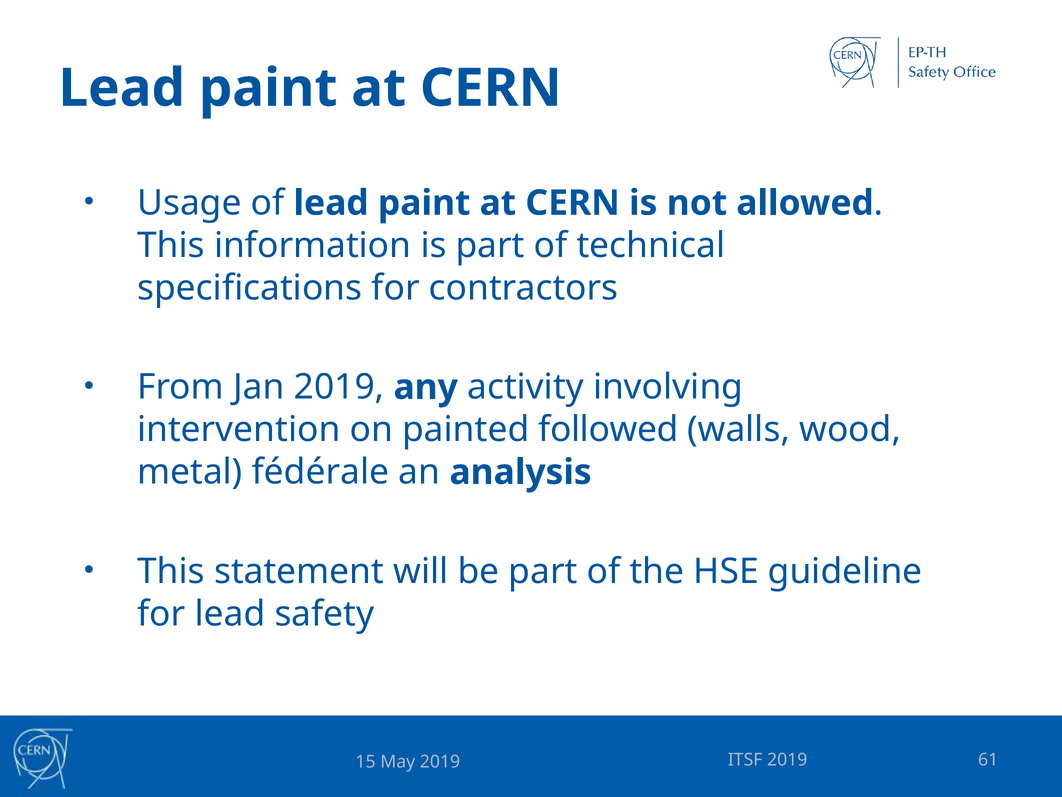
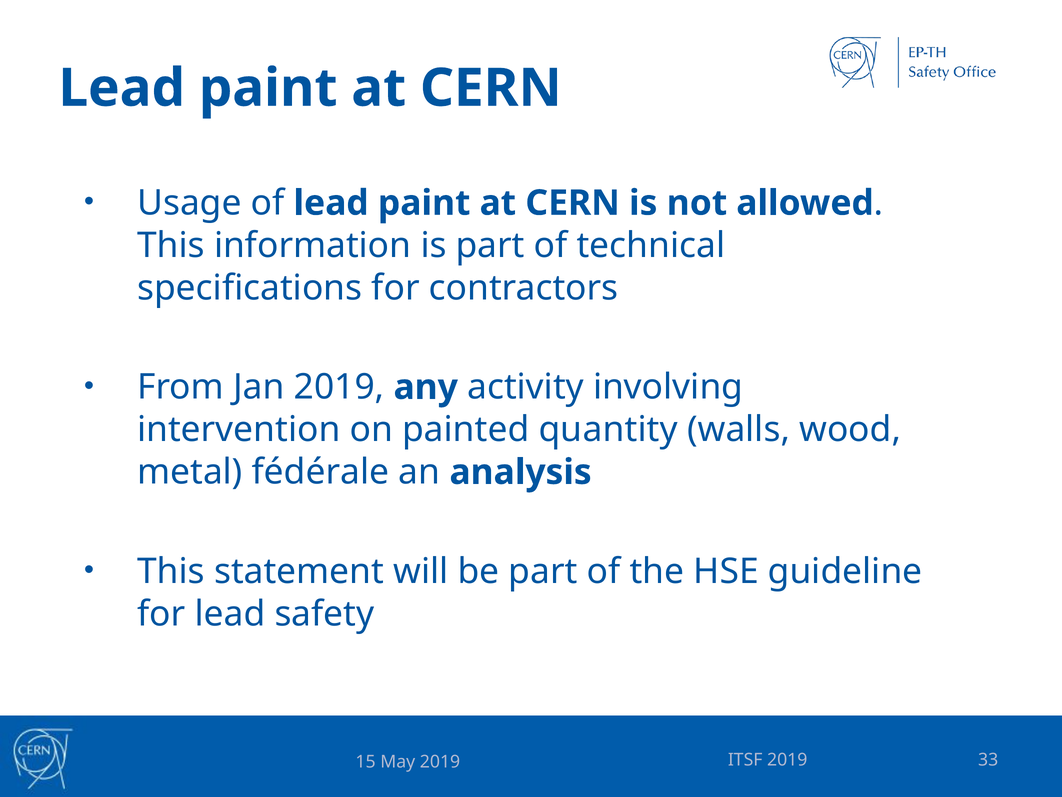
followed: followed -> quantity (608, 429)
61: 61 -> 33 (988, 759)
